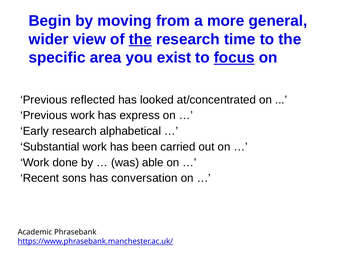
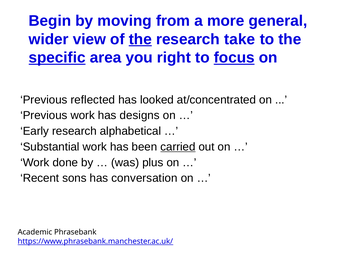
time: time -> take (240, 39)
specific underline: none -> present (57, 58)
exist: exist -> right (174, 58)
express: express -> designs (140, 115)
carried underline: none -> present (178, 147)
able: able -> plus (153, 162)
